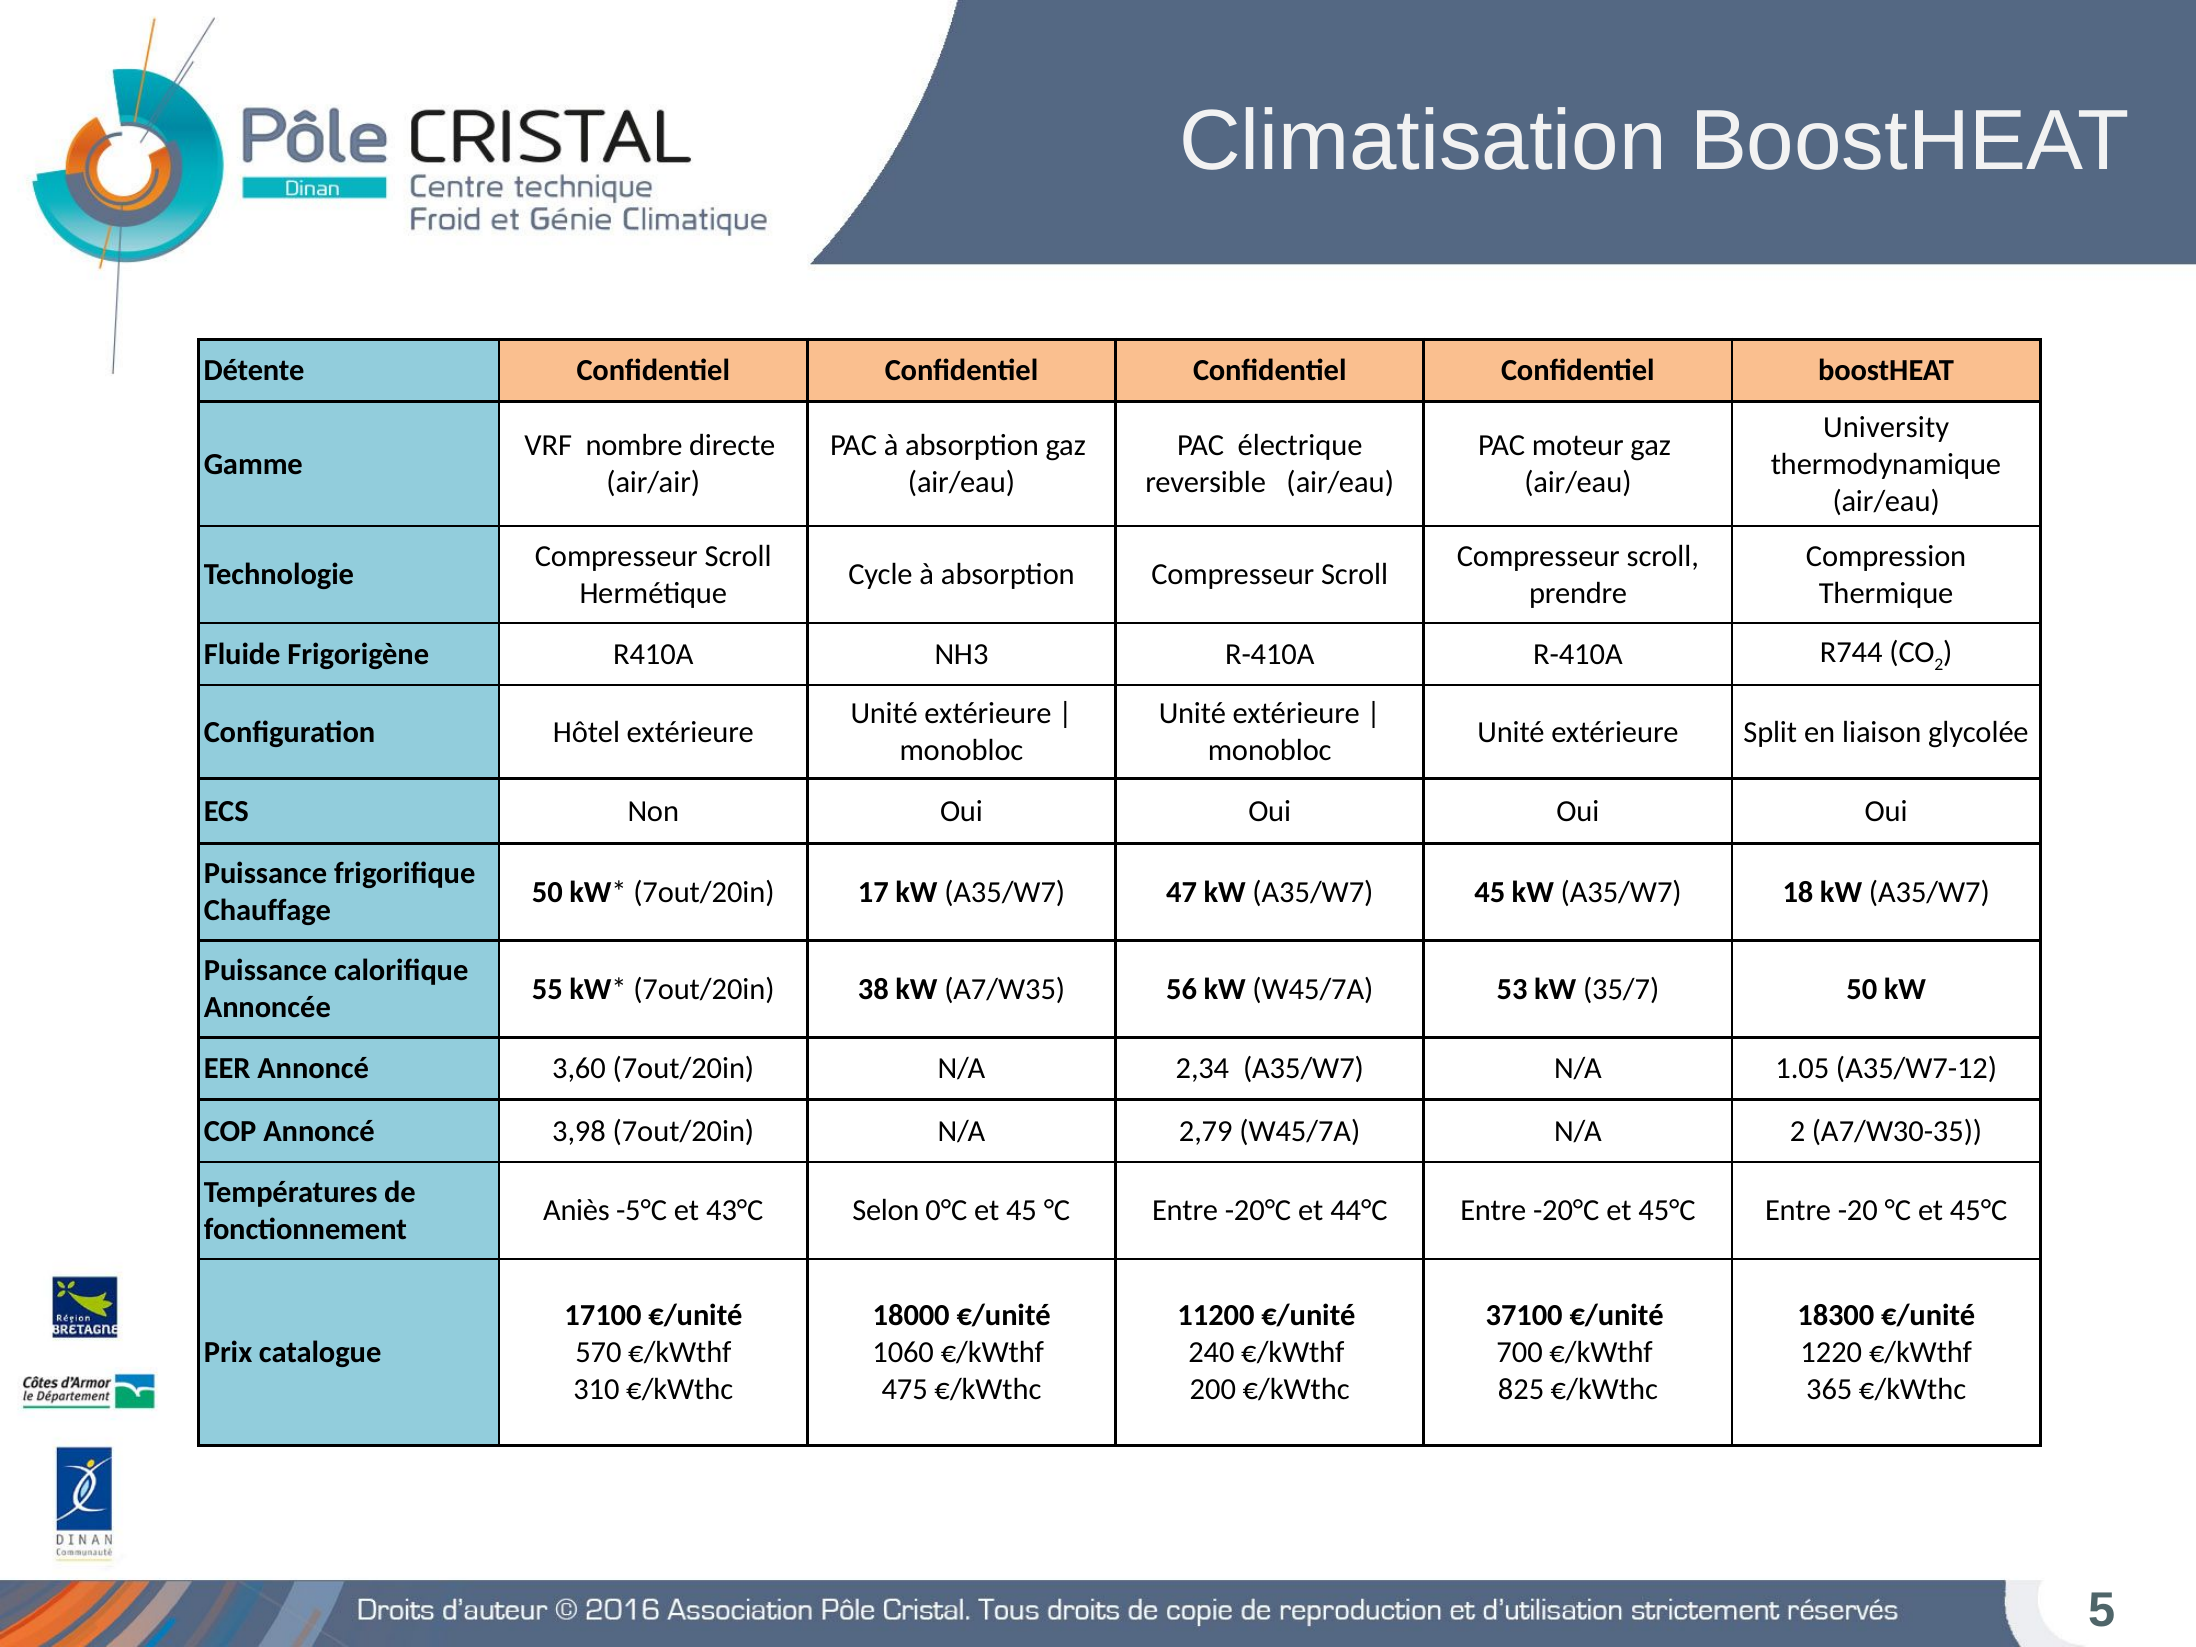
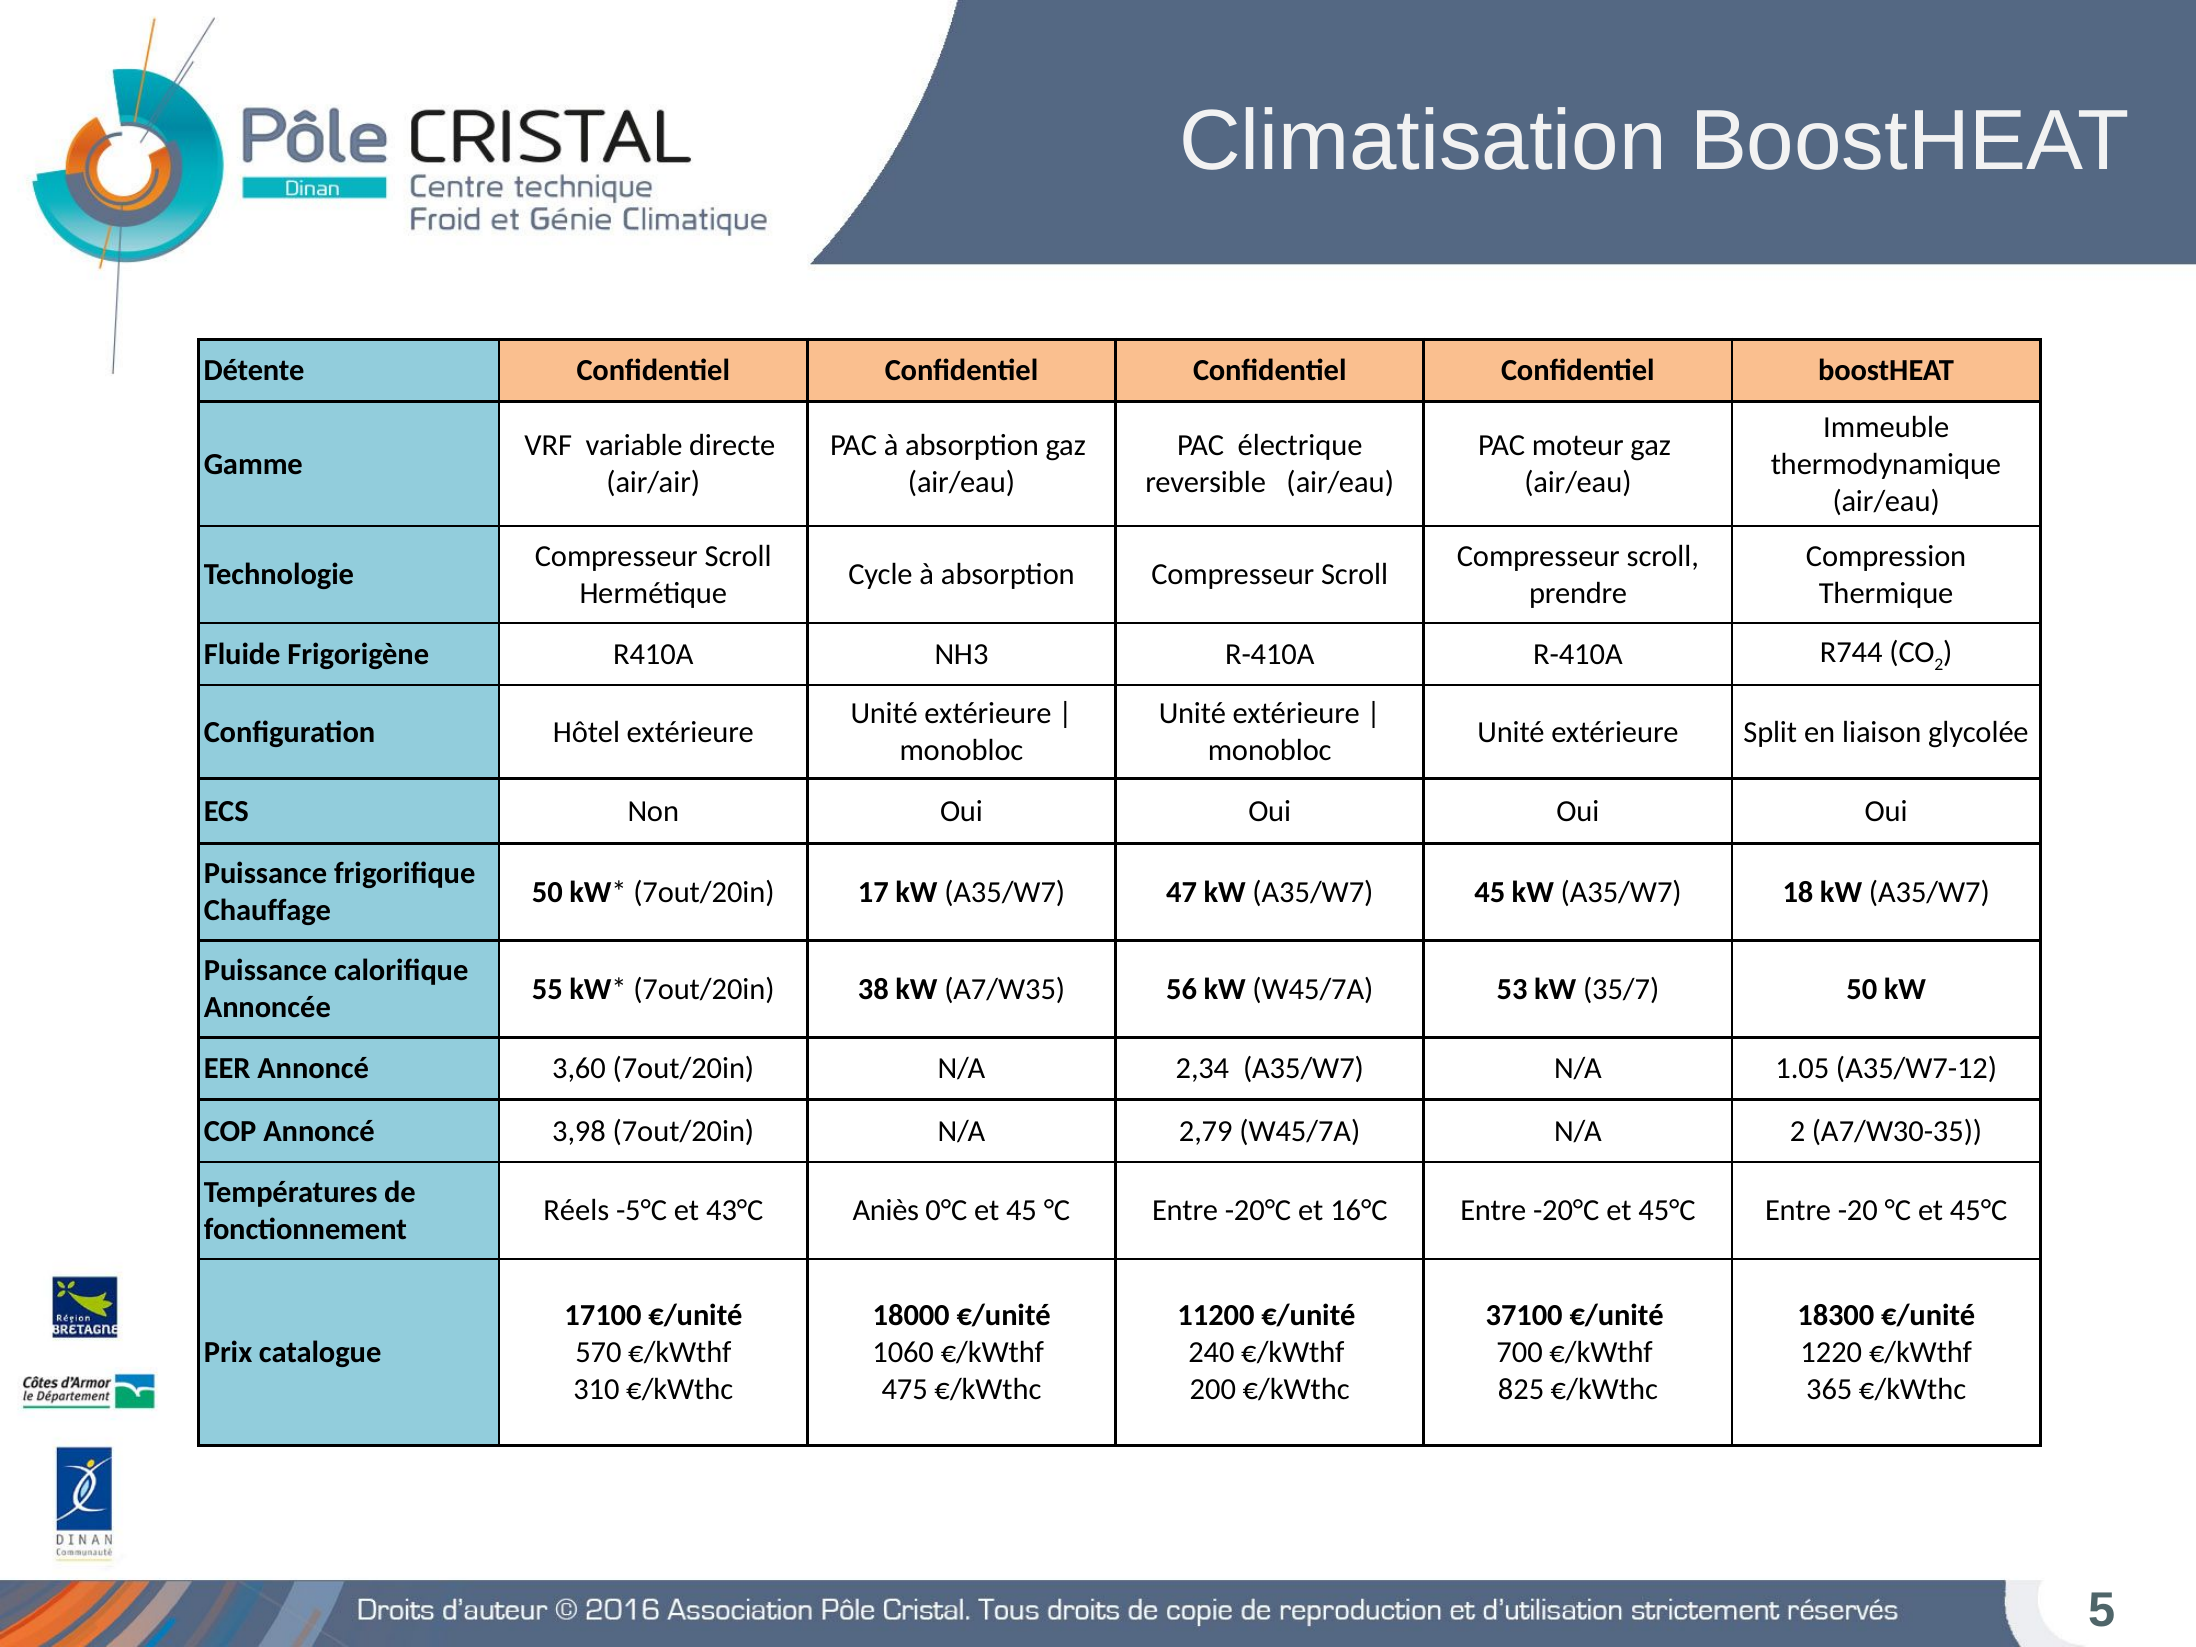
University: University -> Immeuble (1886, 427)
nombre: nombre -> variable (634, 446)
Aniès: Aniès -> Réels (576, 1211)
Selon: Selon -> Aniès (886, 1211)
44°C: 44°C -> 16°C (1359, 1211)
